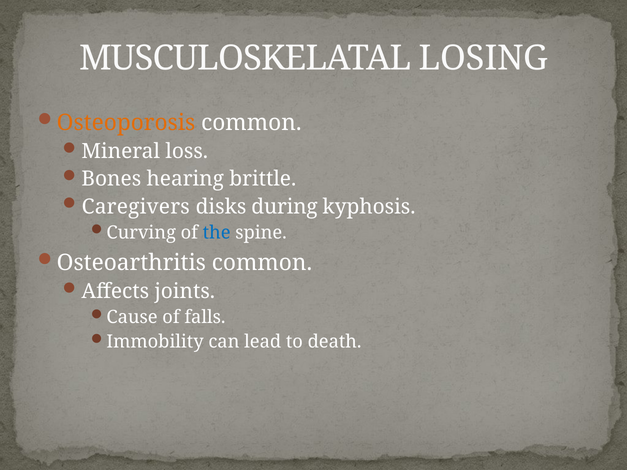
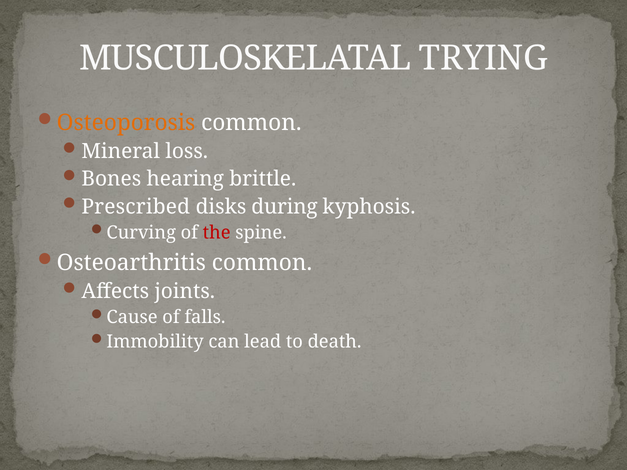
LOSING: LOSING -> TRYING (484, 58)
Caregivers: Caregivers -> Prescribed (136, 207)
the colour: blue -> red (217, 233)
